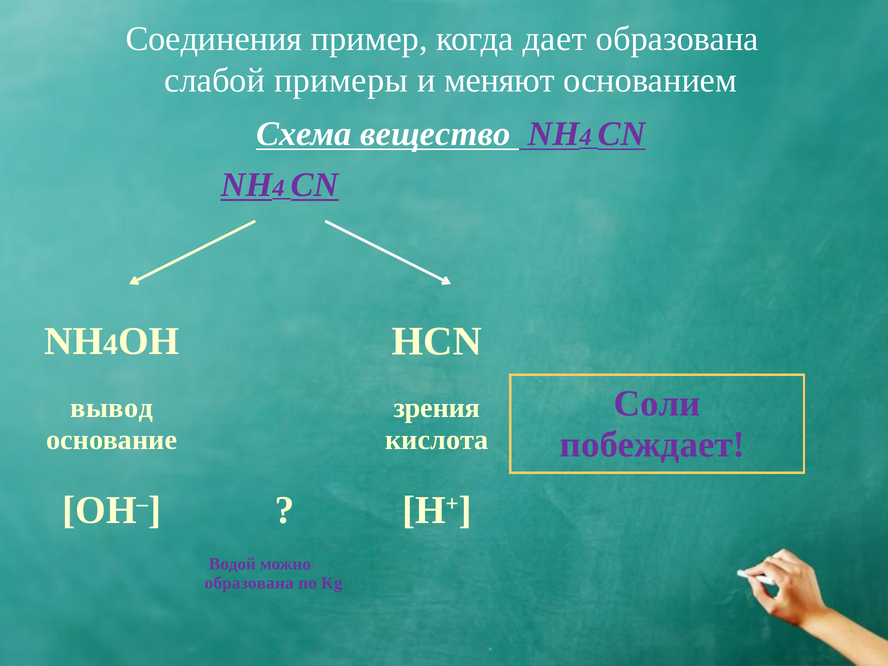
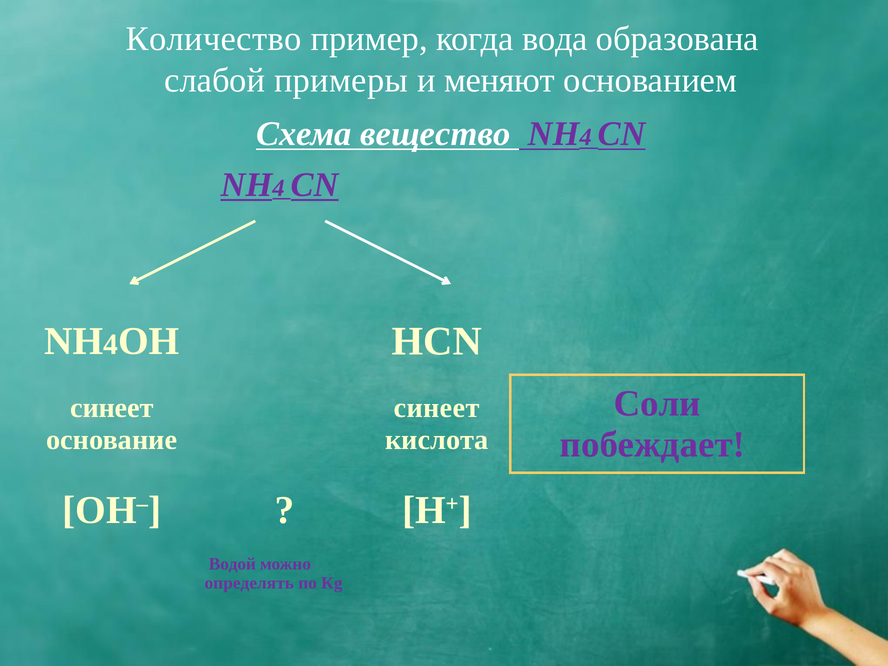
Соединения: Соединения -> Количество (214, 39)
дает: дает -> вода (555, 39)
вывод: вывод -> синеет (112, 408)
зрения: зрения -> синеет (437, 408)
образована: образована -> определять (249, 583)
